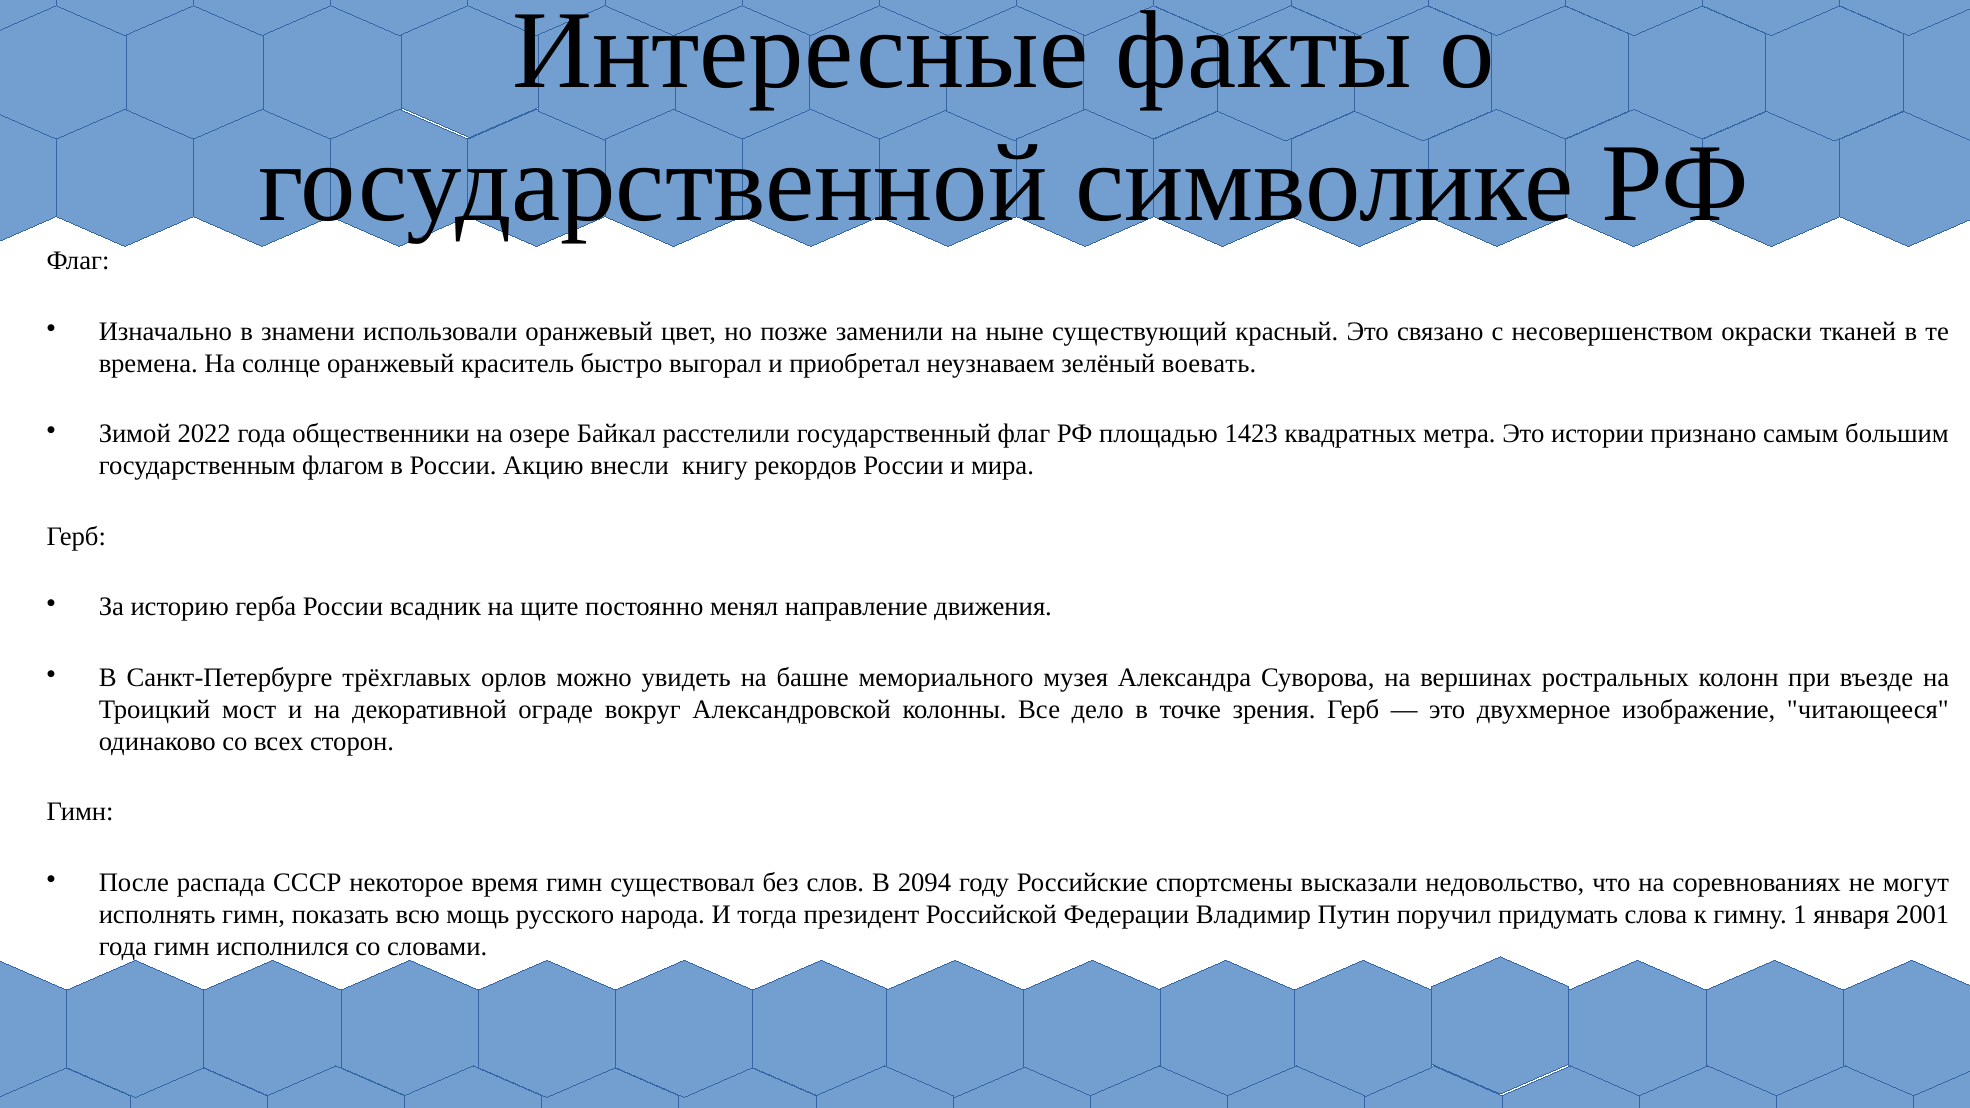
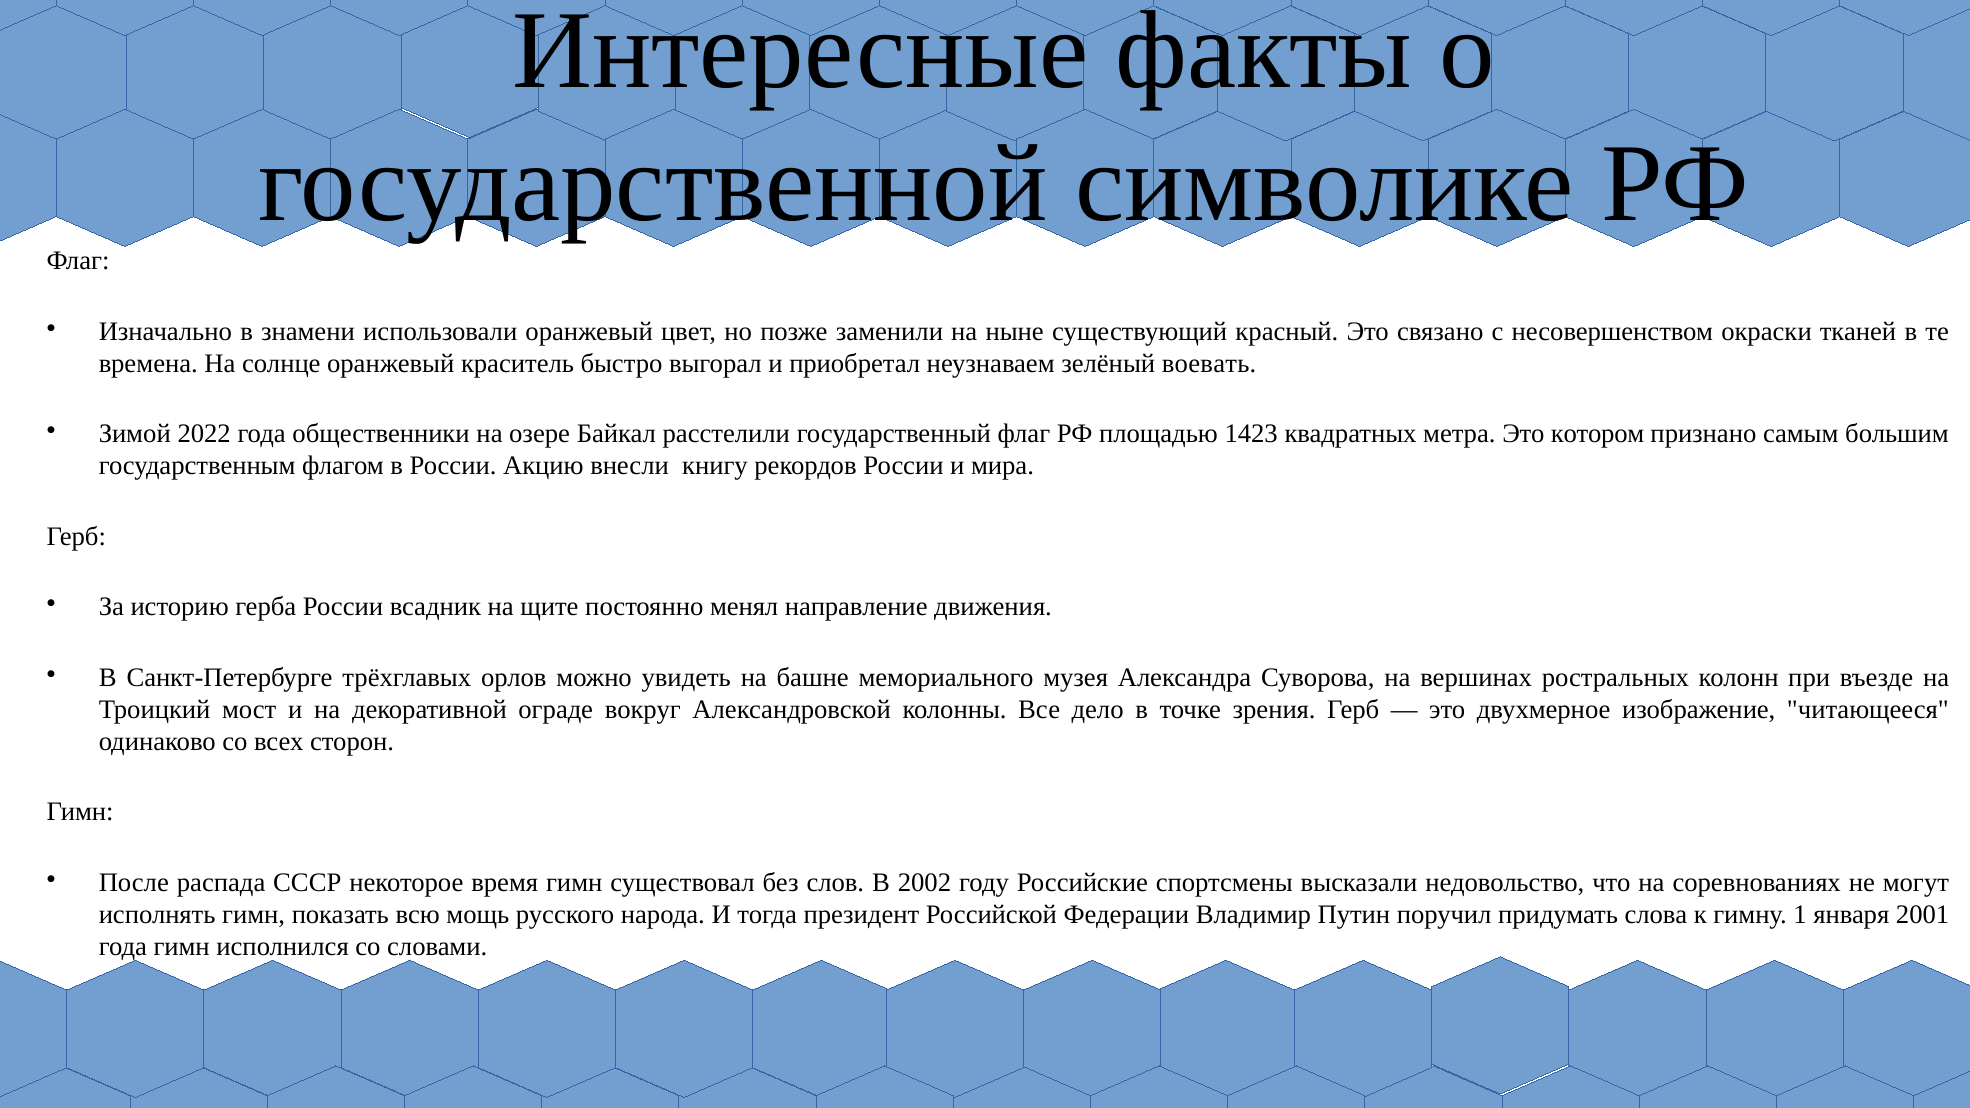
истории: истории -> котором (1598, 434)
2094: 2094 -> 2002 (925, 882)
